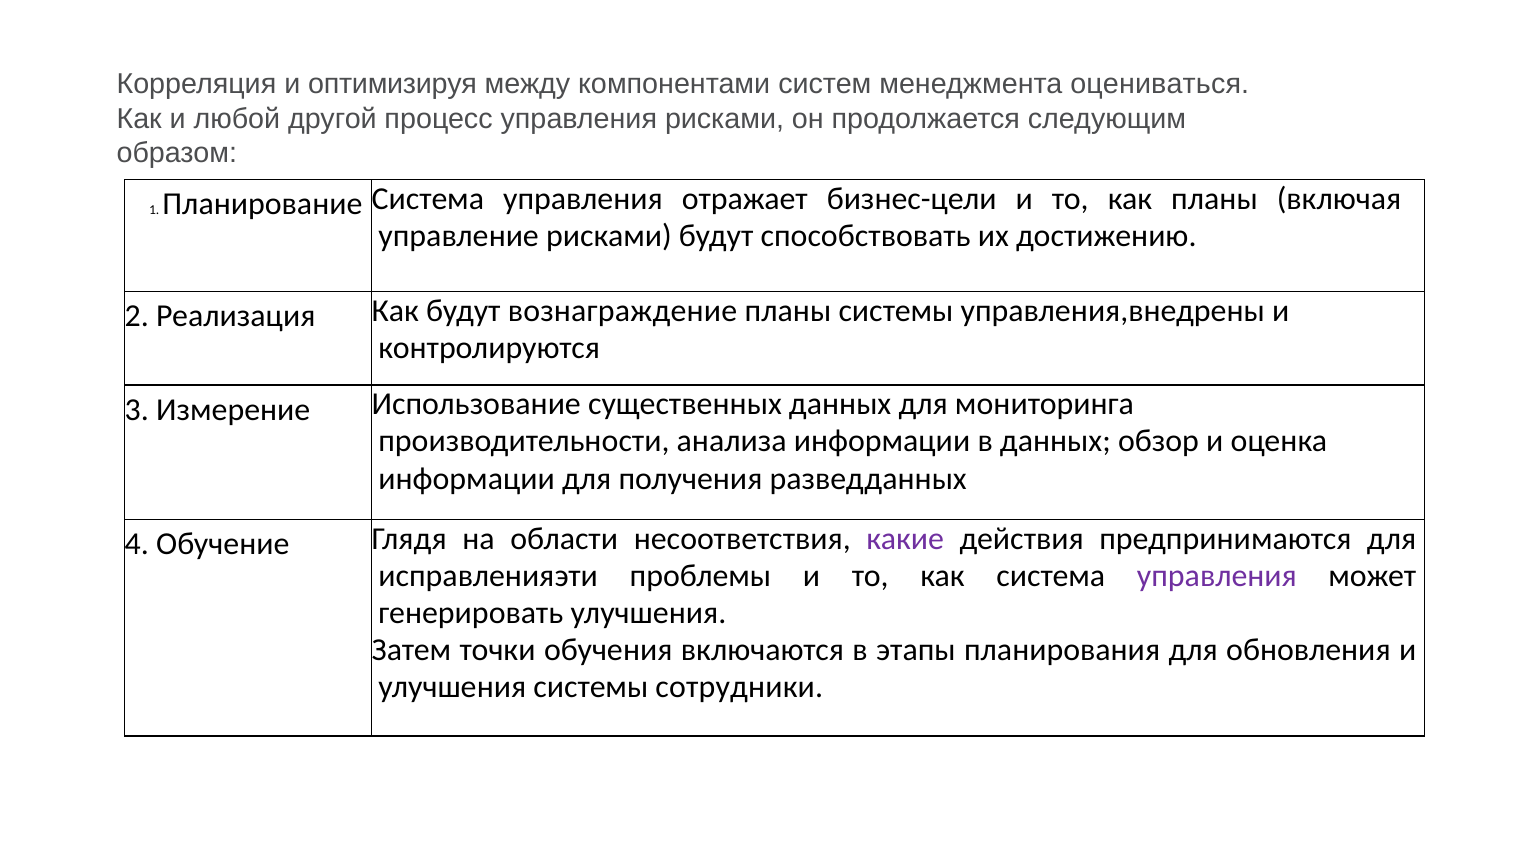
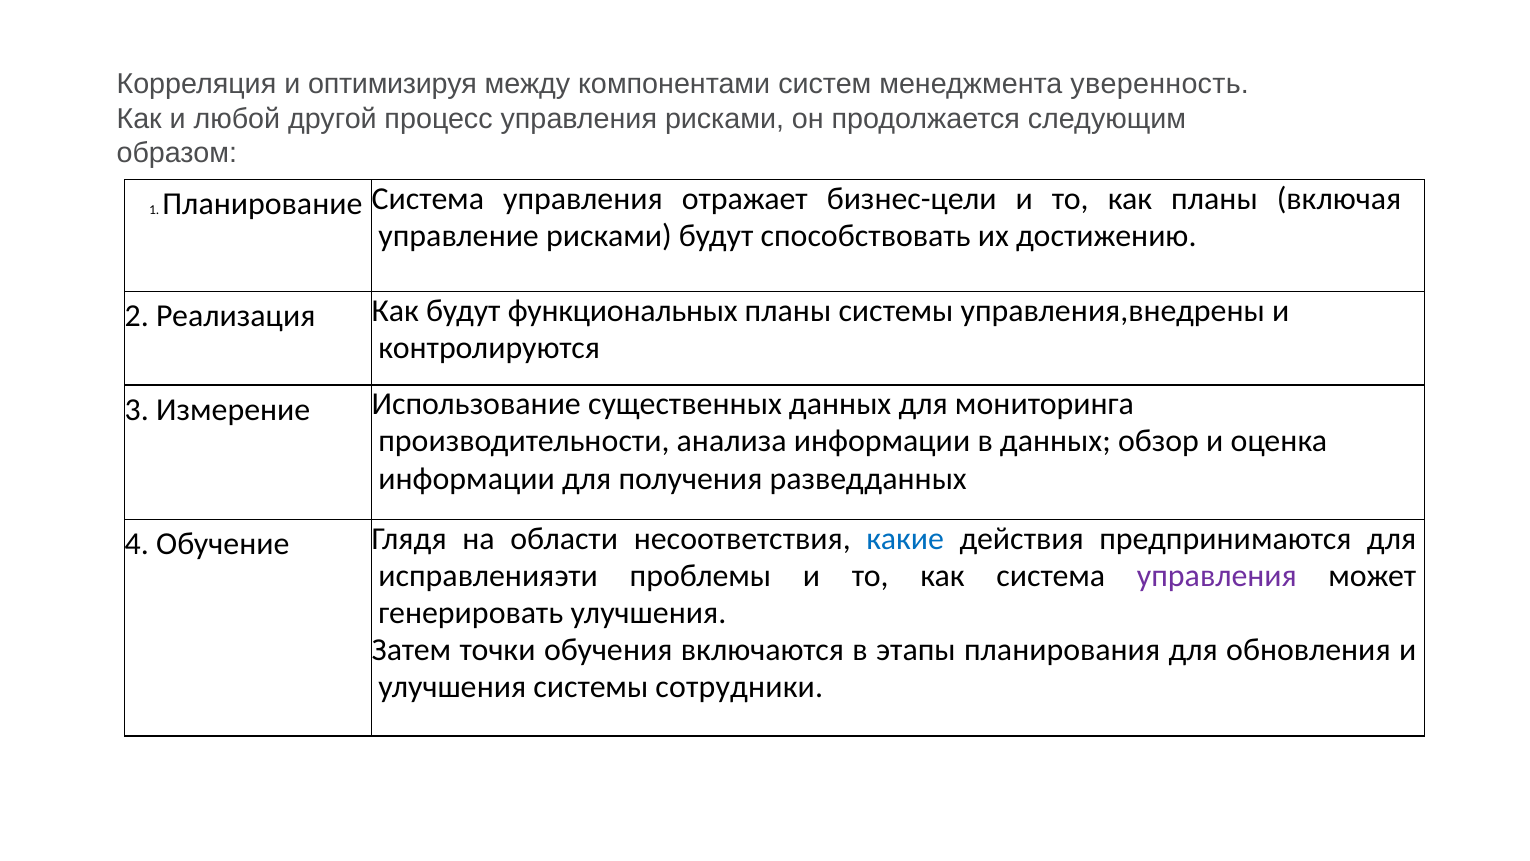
оцениваться: оцениваться -> уверенность (1160, 84)
вознаграждение: вознаграждение -> функциональных (623, 311)
какие colour: purple -> blue (905, 538)
